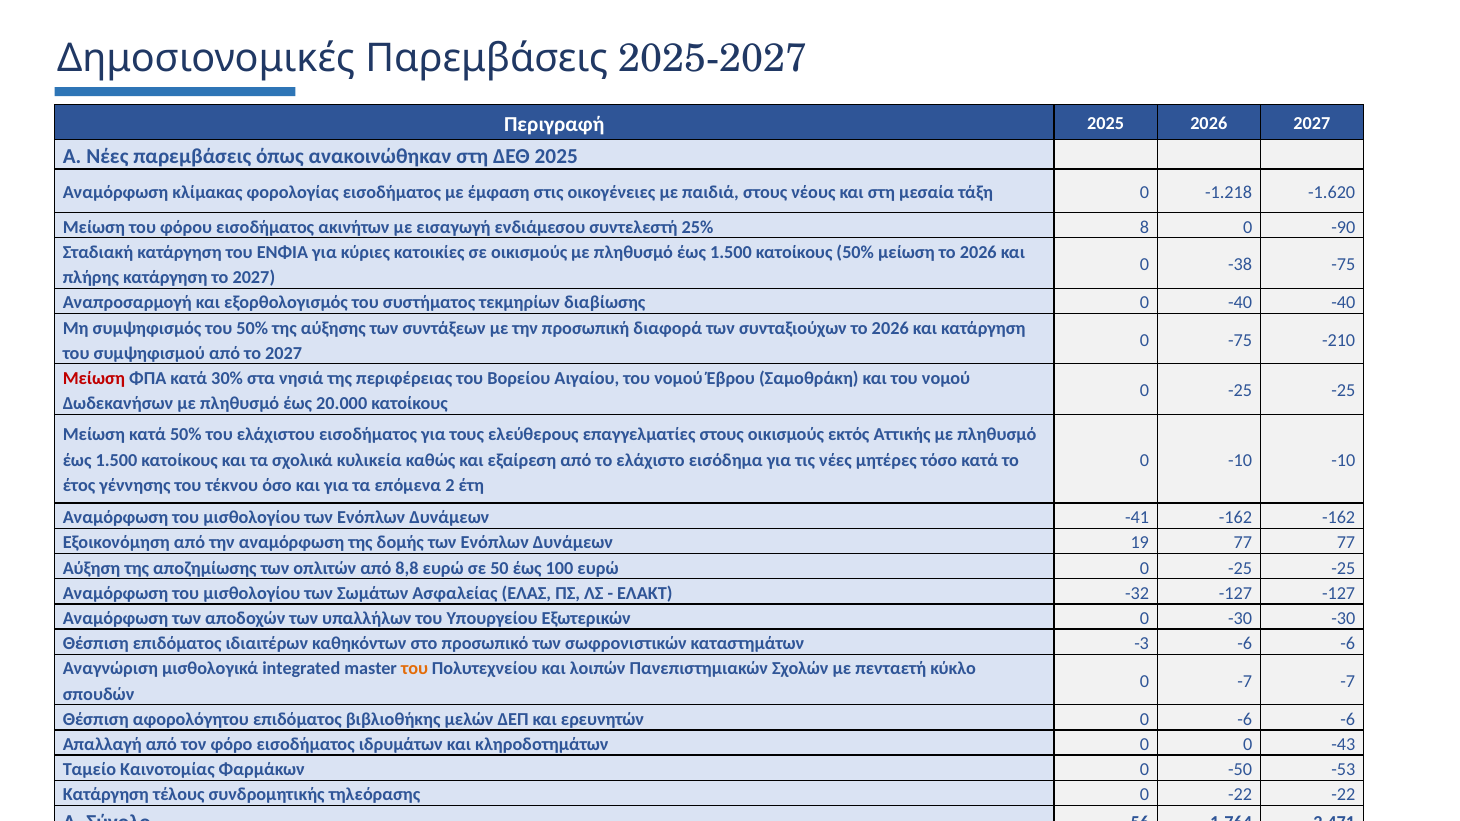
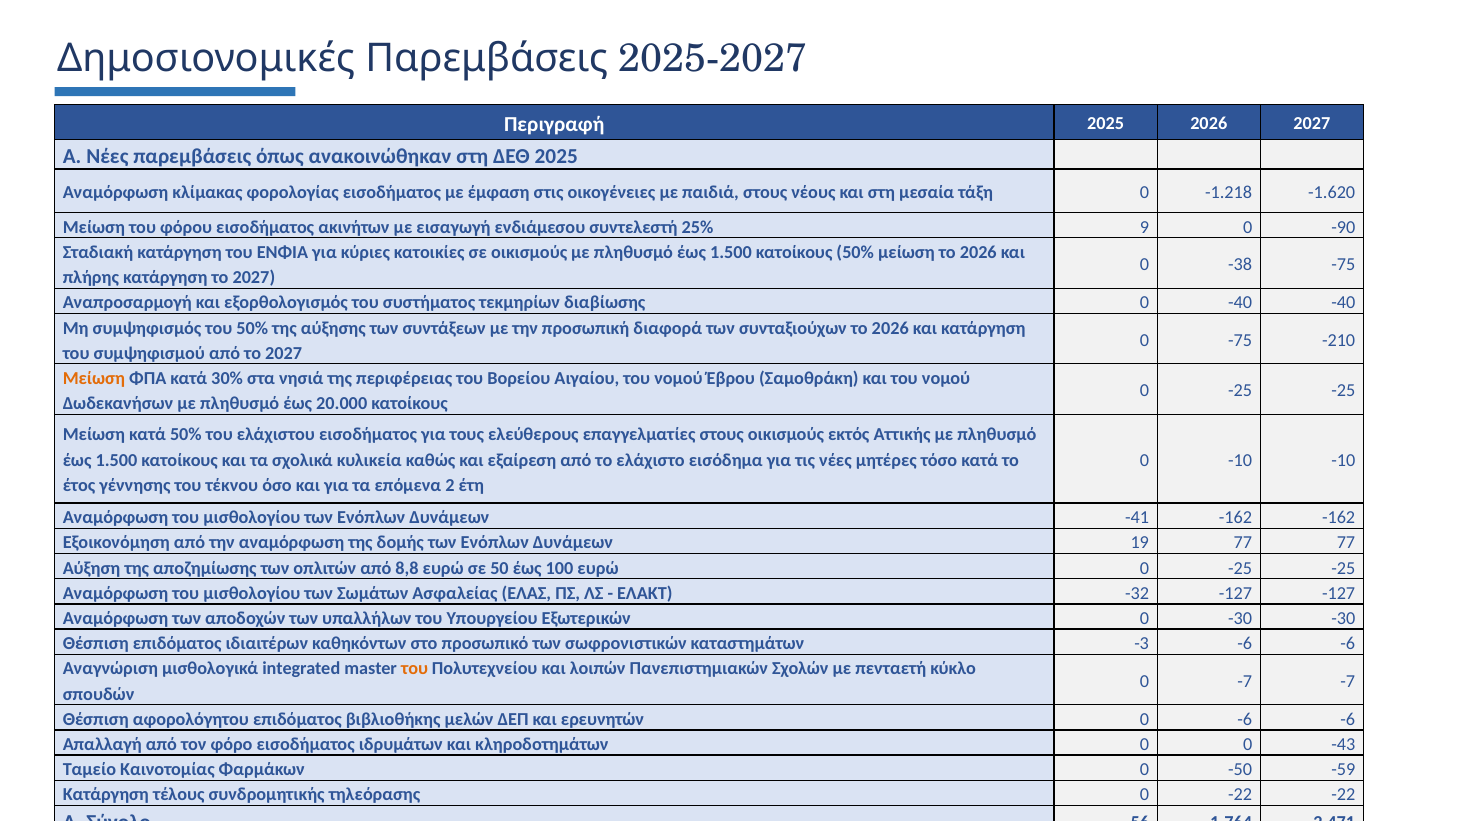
8: 8 -> 9 (1145, 227)
Μείωση colour: red -> orange (94, 378)
-53: -53 -> -59 (1343, 770)
